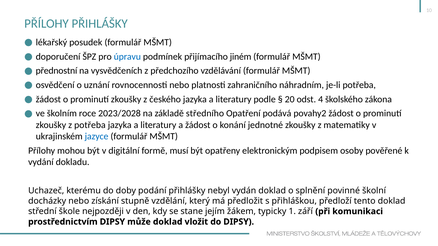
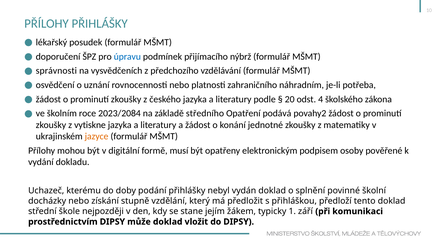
jiném: jiném -> nýbrž (241, 57)
přednostní: přednostní -> správnosti (56, 71)
2023/2028: 2023/2028 -> 2023/2084 (119, 114)
z potřeba: potřeba -> vytiskne (90, 125)
jazyce colour: blue -> orange (97, 137)
